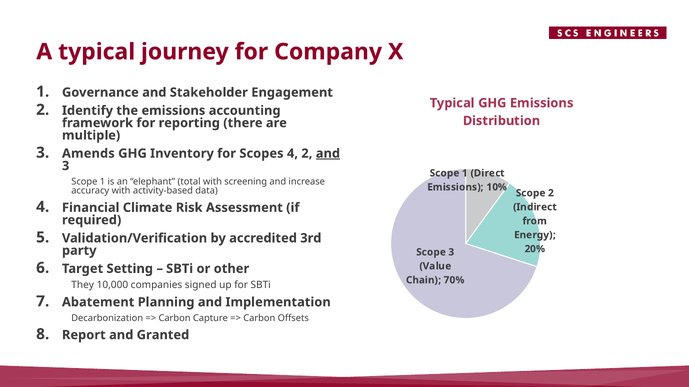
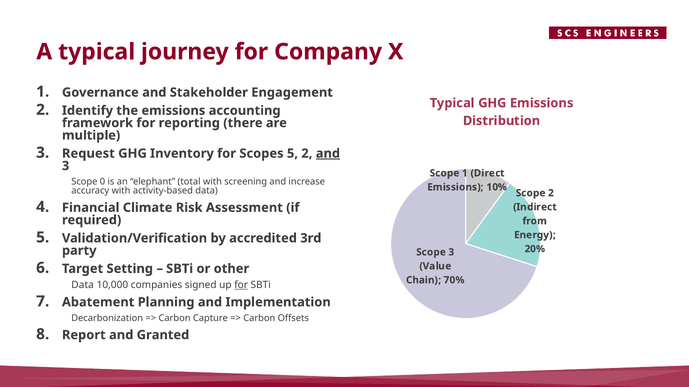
Amends: Amends -> Request (88, 154)
Scopes 4: 4 -> 5 (292, 154)
1: 1 -> 0 (102, 182)
They: They -> Data (83, 285)
for underline: none -> present (241, 285)
